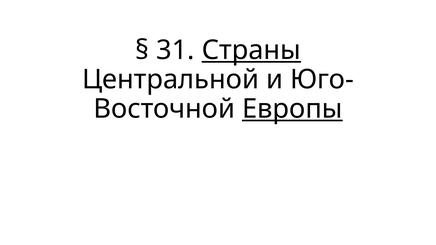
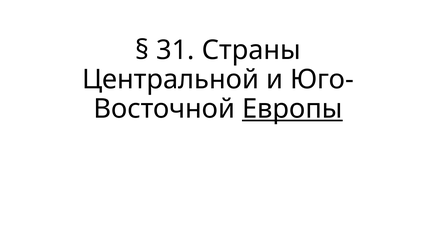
Страны underline: present -> none (251, 50)
